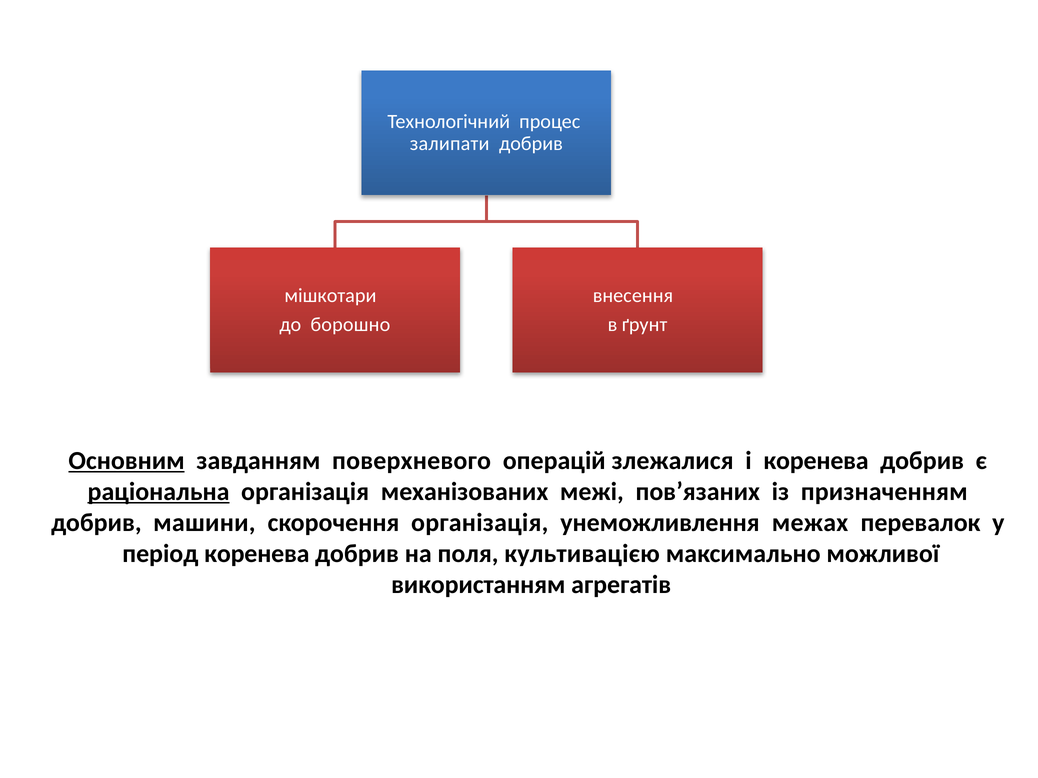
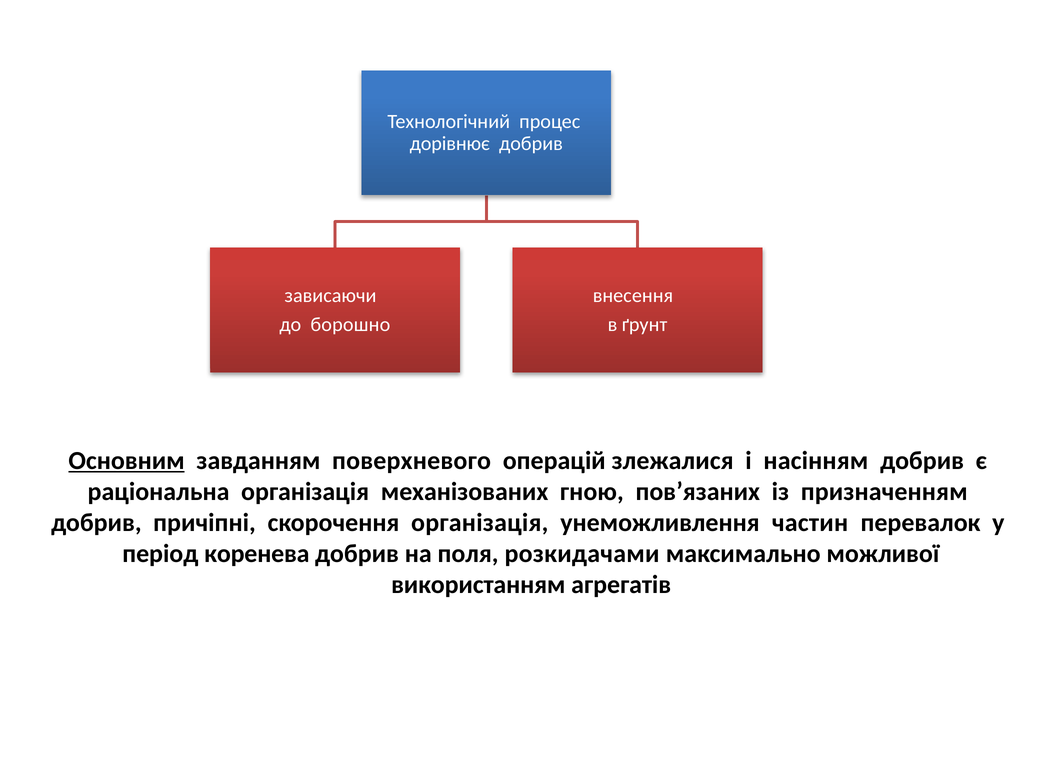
залипати: залипати -> дорівнює (450, 144)
мішкотари: мішкотари -> зависаючи (330, 296)
і коренева: коренева -> насінням (816, 461)
раціональна underline: present -> none (159, 492)
межі: межі -> гною (592, 492)
машини: машини -> причіпні (204, 523)
межах: межах -> частин (810, 523)
культивацією: культивацією -> розкидачами (582, 554)
